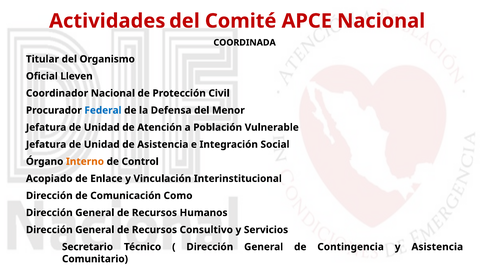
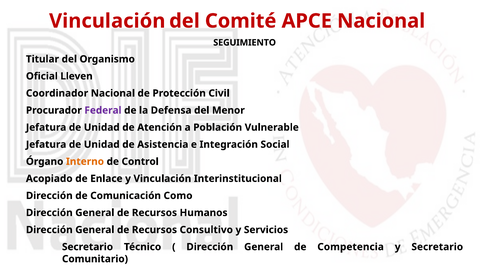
Actividades: Actividades -> Vinculación (107, 21)
COORDINADA: COORDINADA -> SEGUIMIENTO (245, 43)
Federal colour: blue -> purple (103, 110)
Contingencia: Contingencia -> Competencia (351, 246)
y Asistencia: Asistencia -> Secretario (437, 246)
